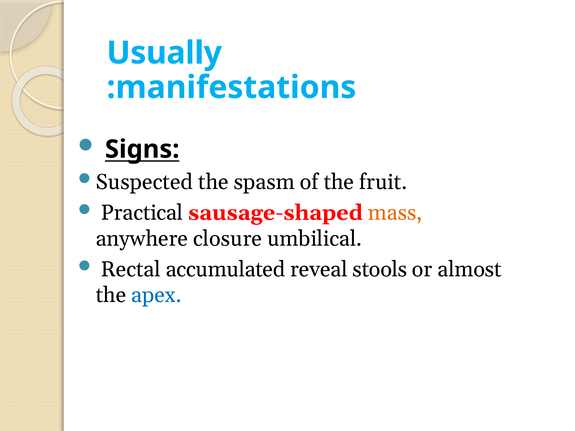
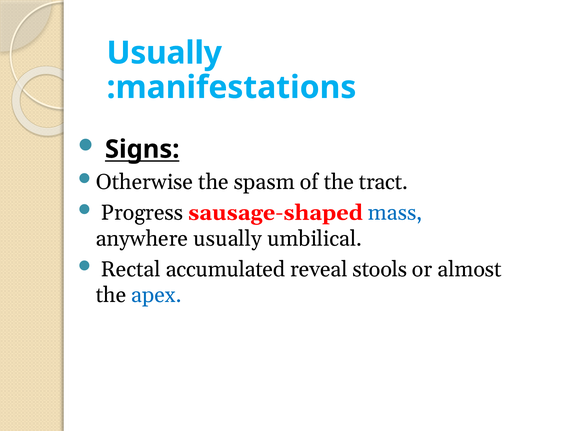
Suspected: Suspected -> Otherwise (144, 182)
fruit: fruit -> tract (383, 182)
Practical: Practical -> Progress (142, 213)
mass colour: orange -> blue (395, 213)
anywhere closure: closure -> usually (228, 239)
